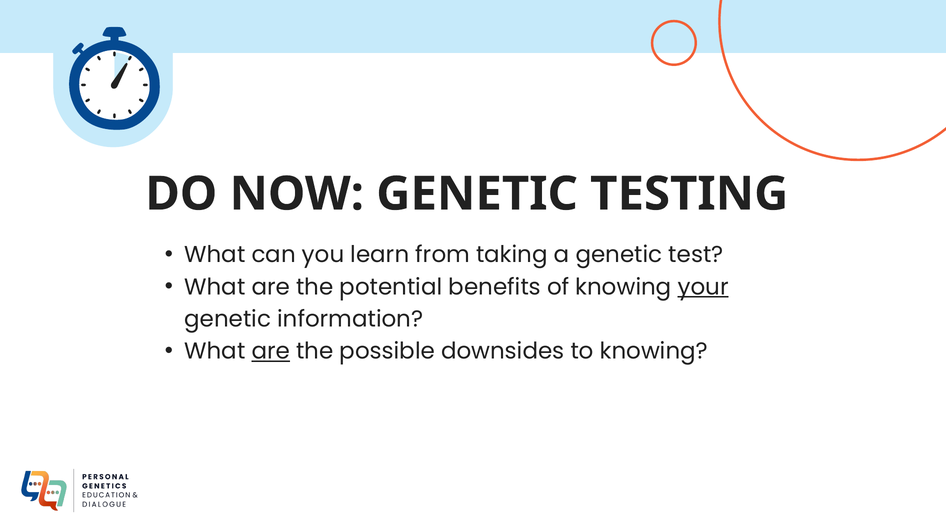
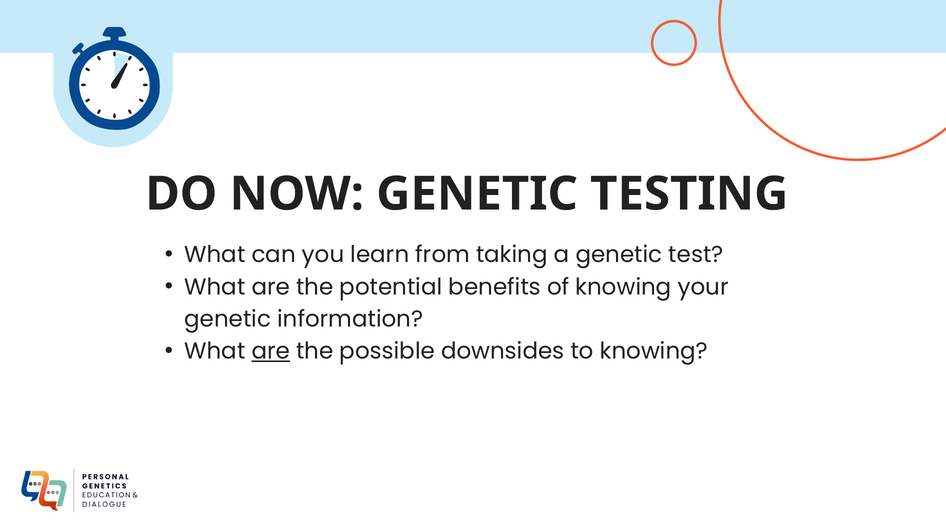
your underline: present -> none (703, 287)
